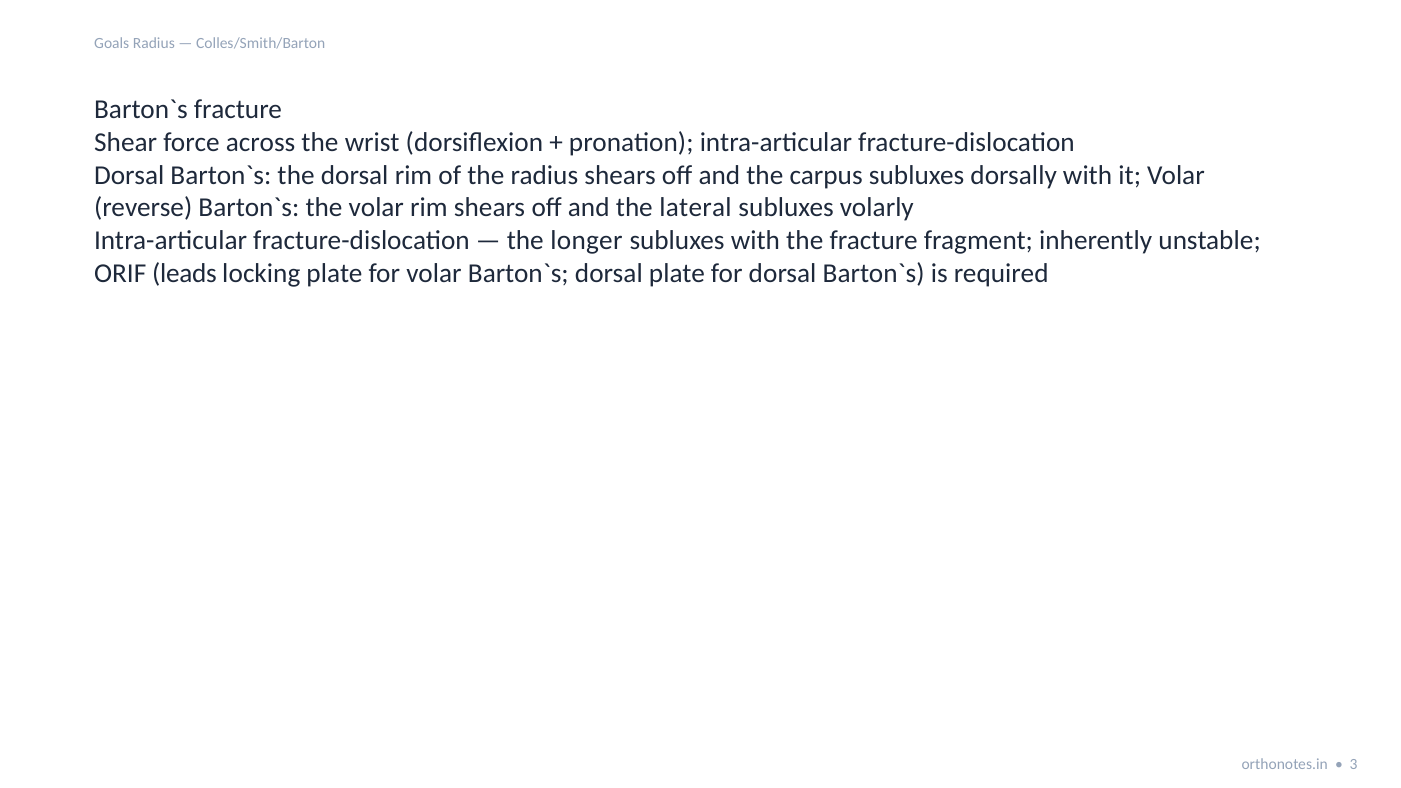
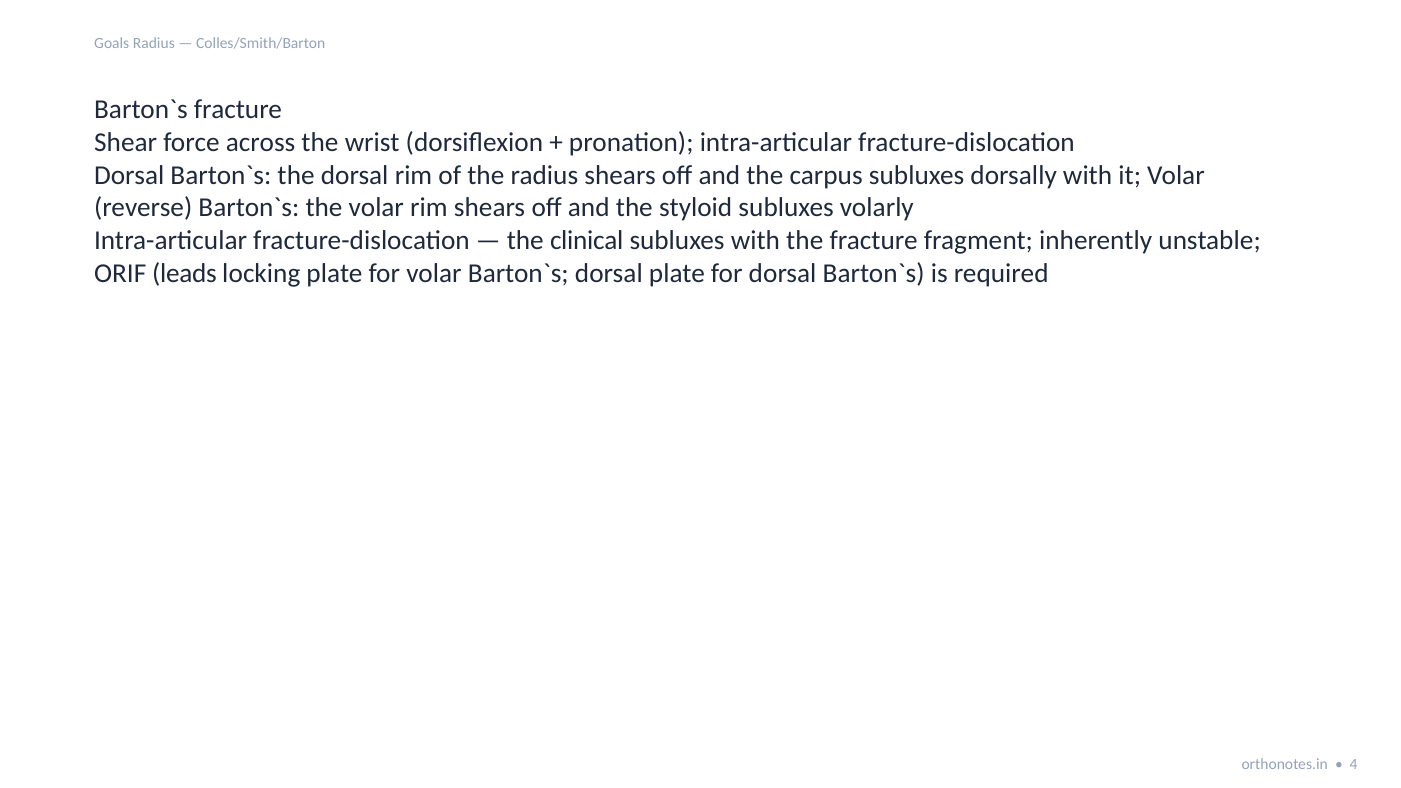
lateral: lateral -> styloid (696, 208)
longer: longer -> clinical (587, 241)
3: 3 -> 4 (1354, 765)
